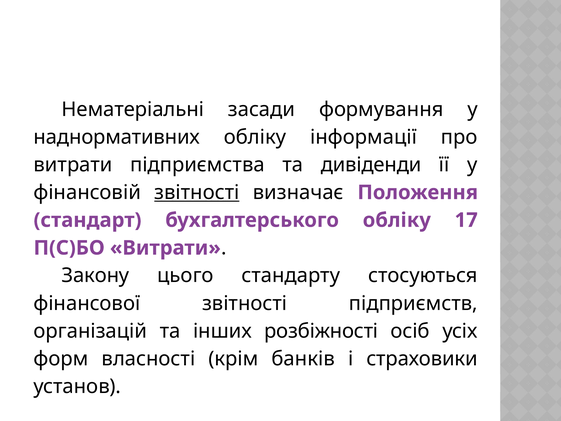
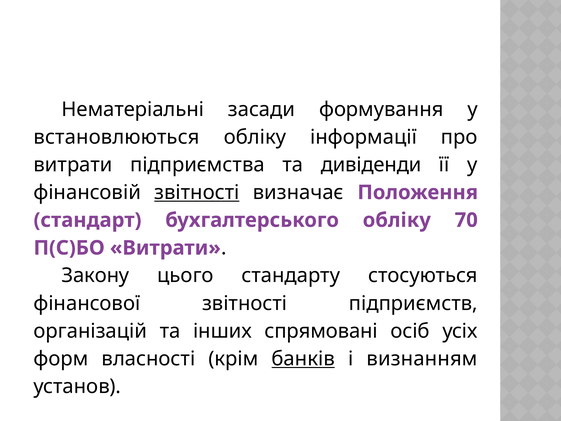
наднормативних: наднормативних -> встановлюються (117, 137)
17: 17 -> 70 (466, 220)
розбіжності: розбіжності -> спрямовані (321, 331)
банків underline: none -> present (303, 359)
страховики: страховики -> визнанням (422, 359)
